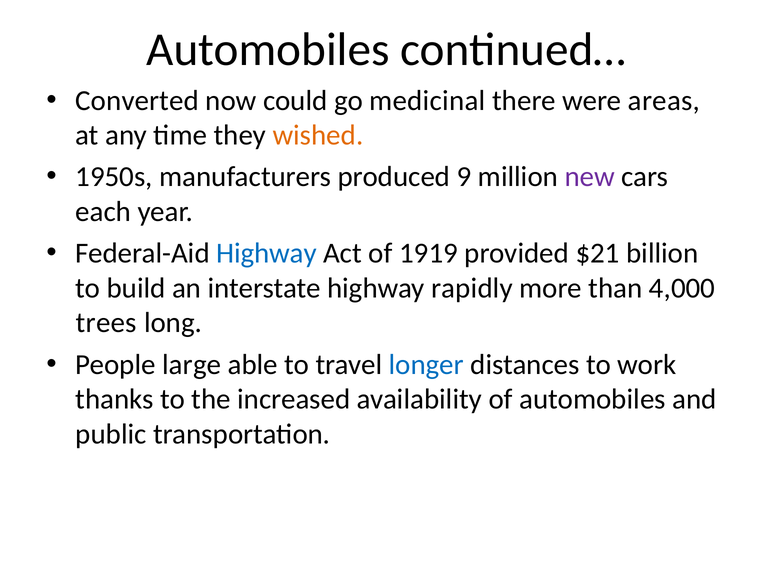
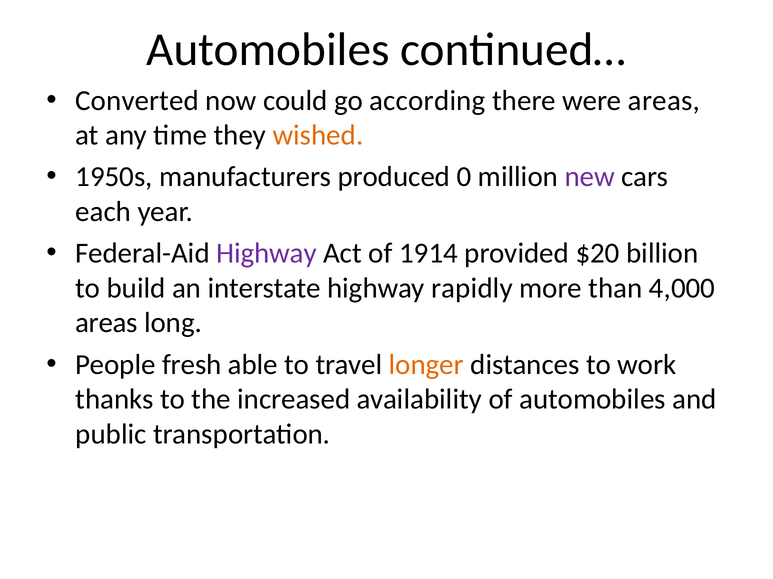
medicinal: medicinal -> according (427, 101)
9: 9 -> 0 (464, 177)
Highway colour: blue -> purple (267, 254)
1919: 1919 -> 1914 (429, 254)
$21: $21 -> $20 (598, 254)
trees: trees -> areas (107, 323)
large: large -> fresh (192, 365)
longer colour: blue -> orange (426, 365)
